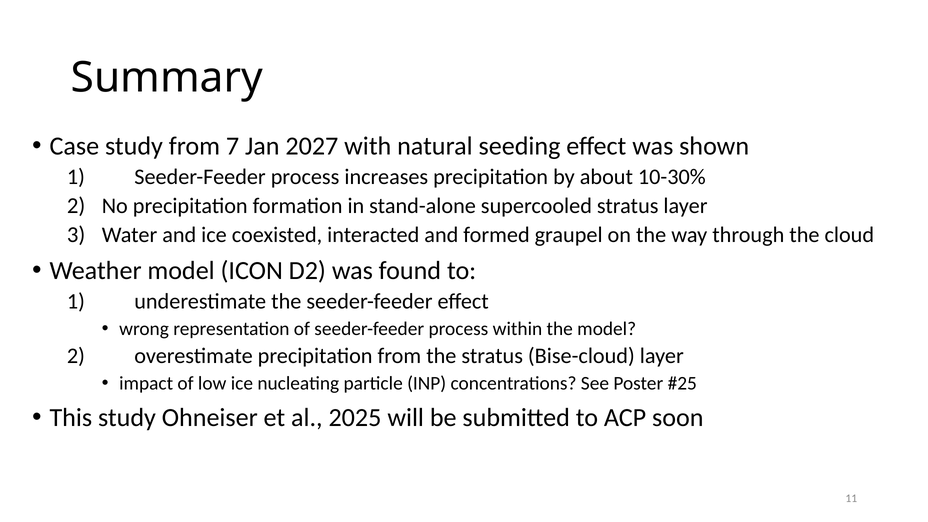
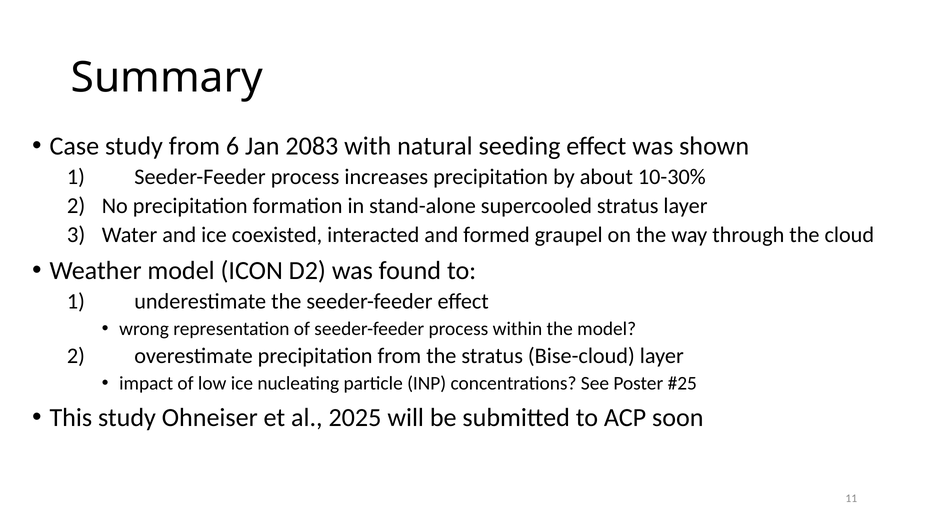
7: 7 -> 6 (233, 146)
2027: 2027 -> 2083 (312, 146)
